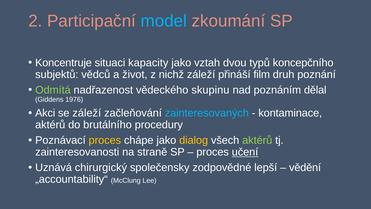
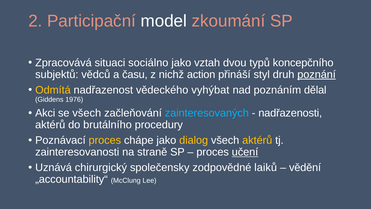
model colour: light blue -> white (164, 21)
Koncentruje: Koncentruje -> Zpracovává (63, 63)
kapacity: kapacity -> sociálno (148, 63)
život: život -> času (135, 74)
nichž záleží: záleží -> action (201, 74)
film: film -> styl (262, 74)
poznání underline: none -> present (317, 74)
Odmítá colour: light green -> yellow (53, 90)
skupinu: skupinu -> vyhýbat (210, 90)
se záleží: záleží -> všech (87, 113)
kontaminace: kontaminace -> nadřazenosti (290, 113)
aktérů colour: light green -> yellow (257, 140)
lepší: lepší -> laiků (266, 167)
